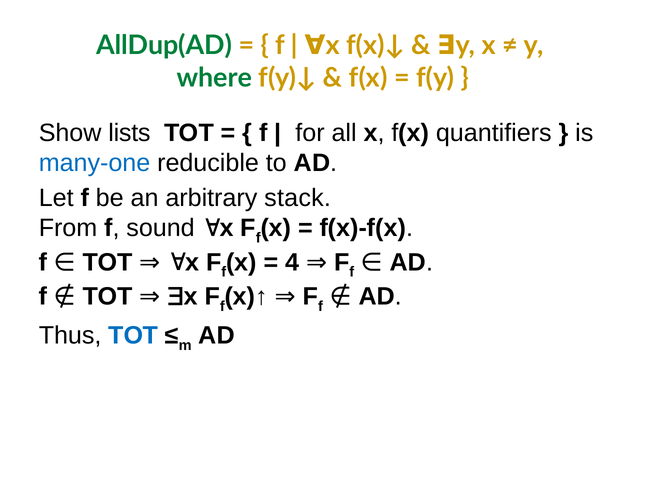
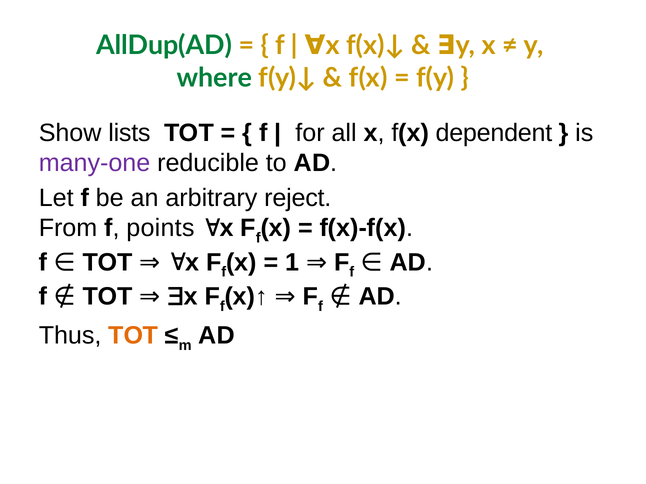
quantifiers: quantifiers -> dependent (494, 133)
many-one colour: blue -> purple (95, 163)
stack: stack -> reject (298, 198)
sound: sound -> points (160, 228)
4: 4 -> 1 (292, 263)
TOT colour: blue -> orange (133, 336)
